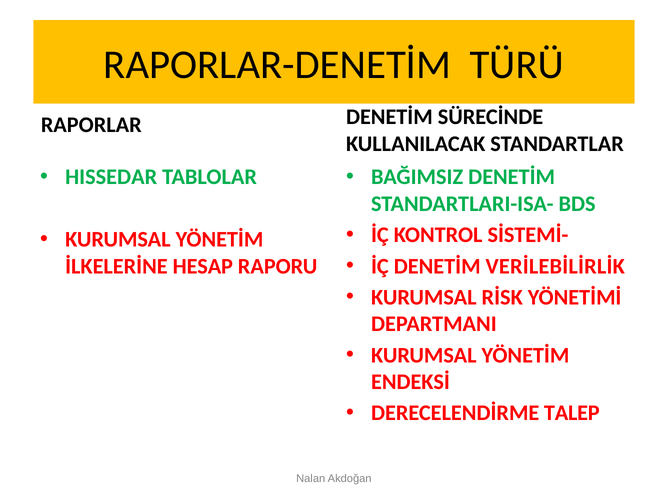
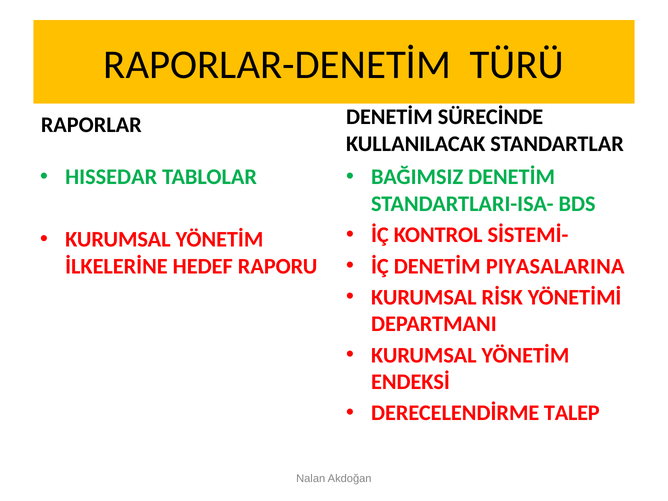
VERİLEBİLİRLİK: VERİLEBİLİRLİK -> PIYASALARINA (555, 266)
HESAP: HESAP -> HEDEF (203, 266)
